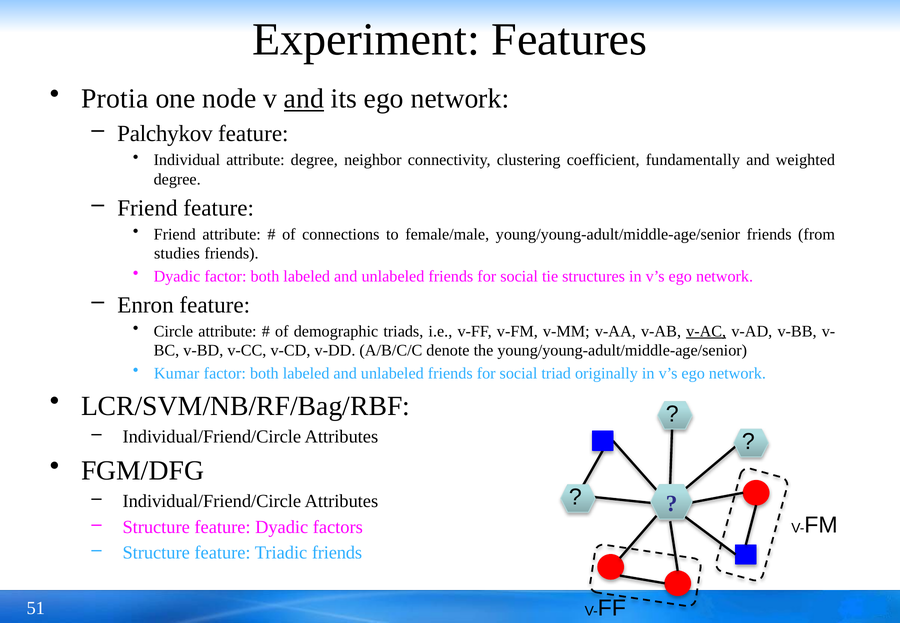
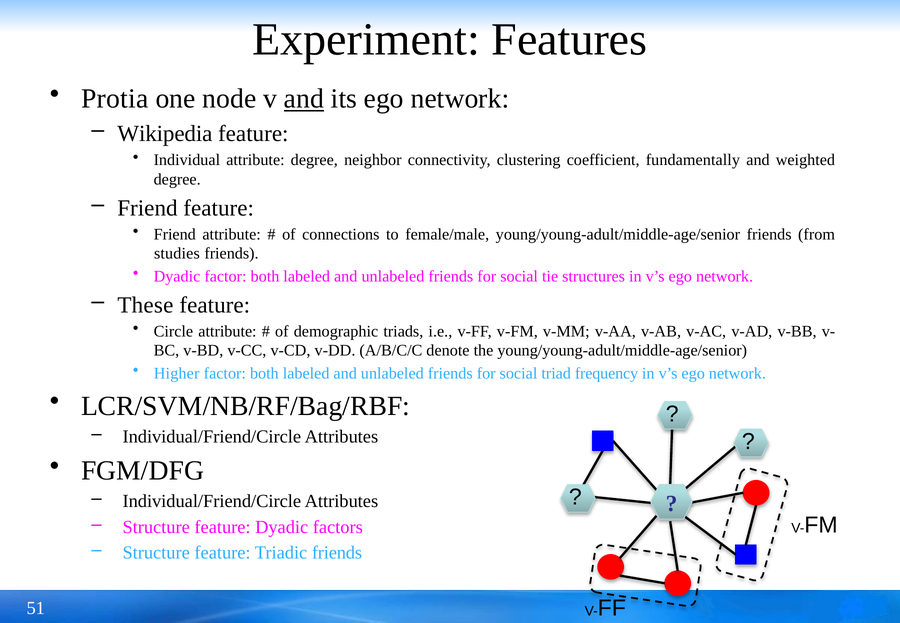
Palchykov: Palchykov -> Wikipedia (165, 134)
Enron: Enron -> These (145, 305)
v-AC underline: present -> none (706, 331)
Kumar: Kumar -> Higher (177, 373)
originally: originally -> frequency (607, 373)
